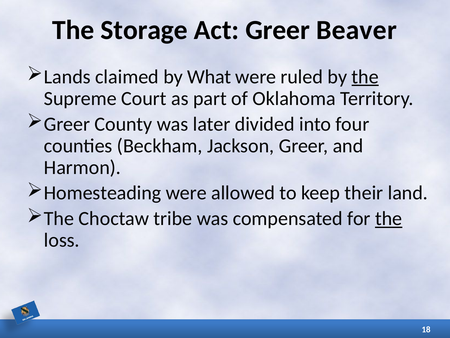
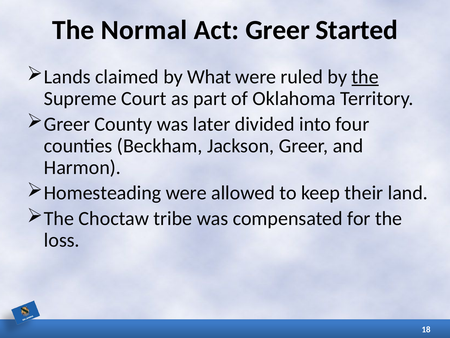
Storage: Storage -> Normal (144, 30)
Beaver: Beaver -> Started (357, 30)
the underline: present -> none (389, 218)
